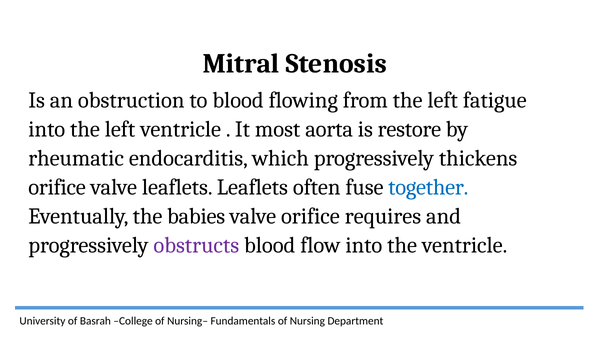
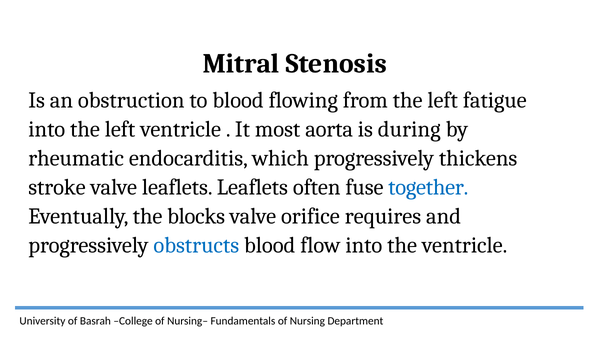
restore: restore -> during (409, 129)
orifice: orifice -> stroke (57, 187)
babies: babies -> blocks (196, 216)
obstructs colour: purple -> blue (196, 245)
